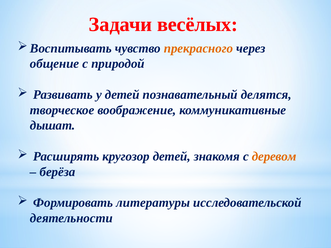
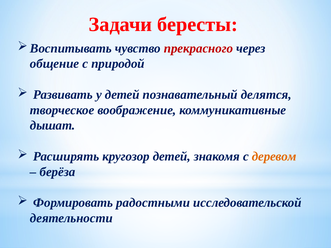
весёлых: весёлых -> бересты (197, 25)
прекрасного colour: orange -> red (198, 48)
литературы: литературы -> радостными (153, 203)
